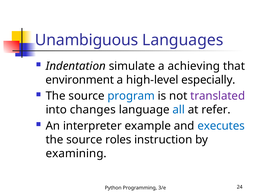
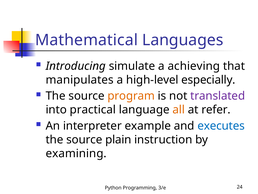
Unambiguous: Unambiguous -> Mathematical (86, 40)
Indentation: Indentation -> Introducing (76, 66)
environment: environment -> manipulates (80, 80)
program colour: blue -> orange (131, 96)
changes: changes -> practical (93, 109)
all colour: blue -> orange (179, 109)
roles: roles -> plain (118, 139)
